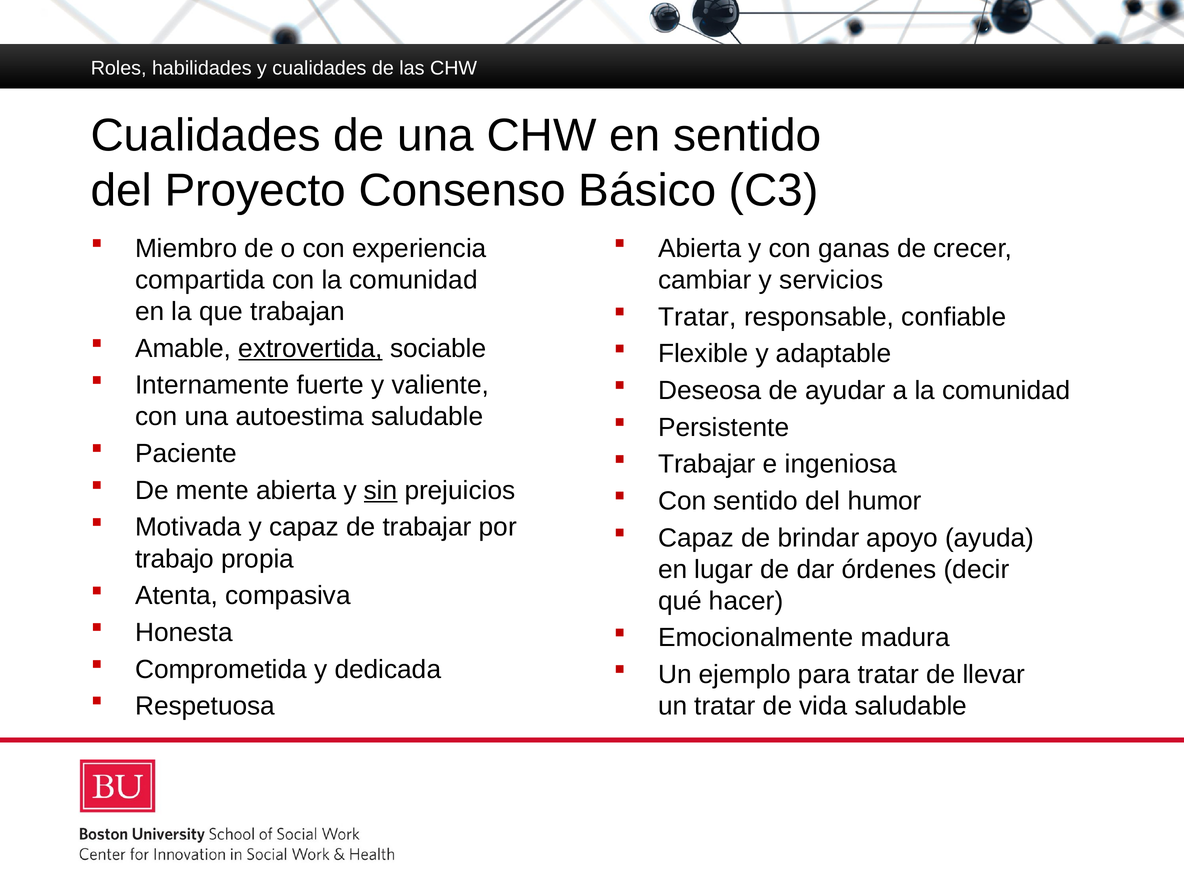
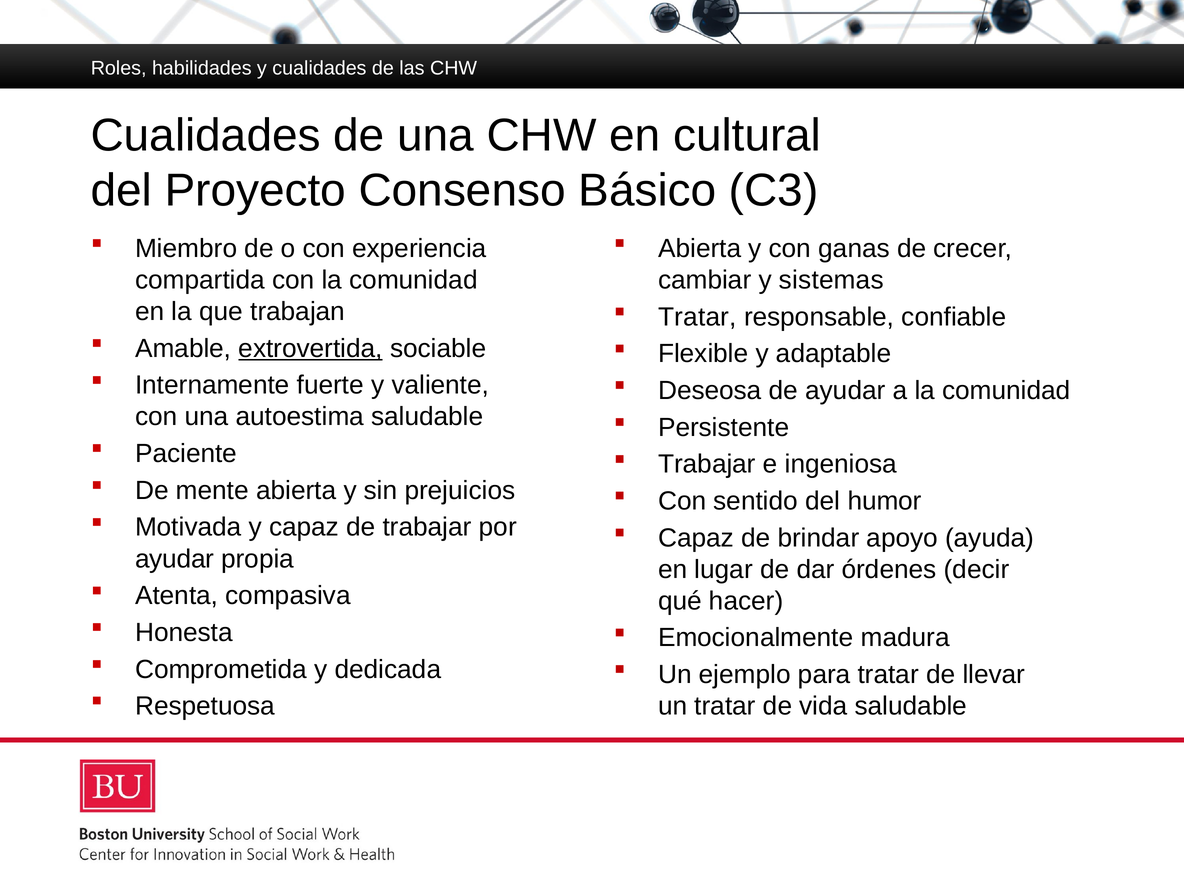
en sentido: sentido -> cultural (747, 135)
servicios: servicios -> sistemas (831, 280)
sin underline: present -> none (381, 490)
trabajo: trabajo -> ayudar (175, 559)
